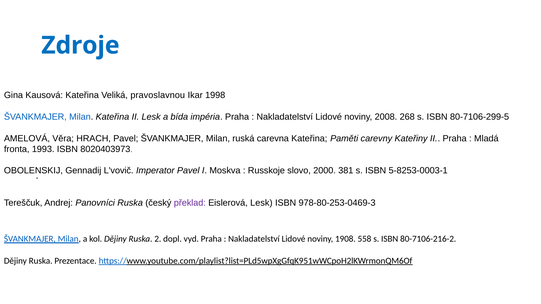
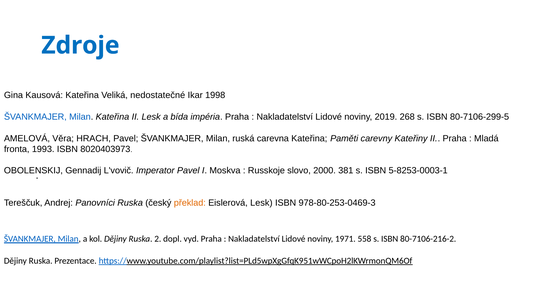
pravoslavnou: pravoslavnou -> nedostatečné (158, 95)
2008: 2008 -> 2019 (386, 117)
překlad colour: purple -> orange (190, 203)
1908: 1908 -> 1971 (345, 239)
